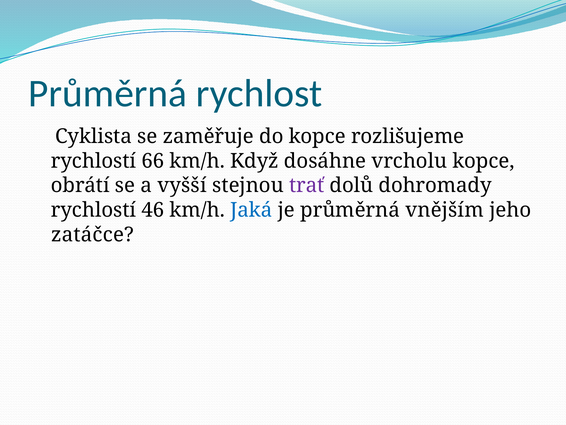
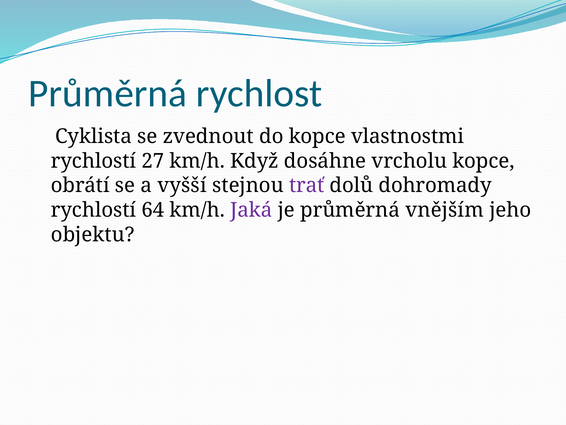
zaměřuje: zaměřuje -> zvednout (208, 136)
rozlišujeme: rozlišujeme -> vlastnostmi (408, 136)
66: 66 -> 27 (153, 161)
46: 46 -> 64 (153, 210)
Jaká colour: blue -> purple (251, 210)
zatáčce: zatáčce -> objektu (93, 234)
